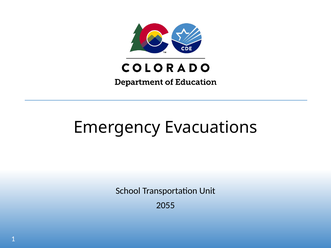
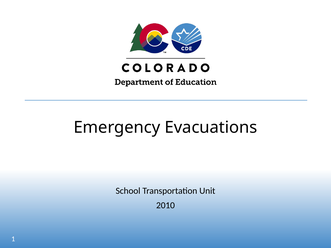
2055: 2055 -> 2010 (165, 205)
